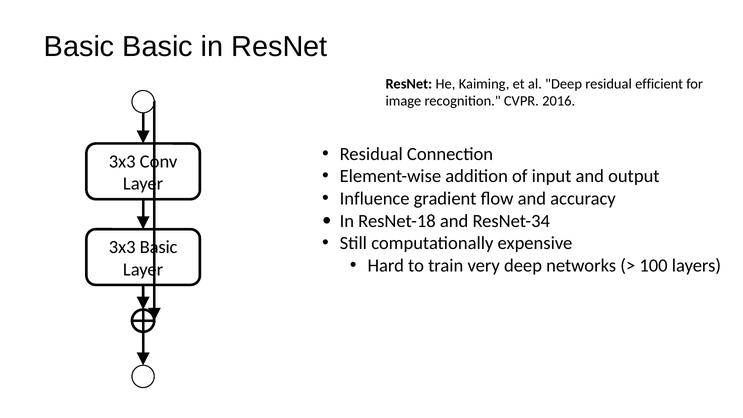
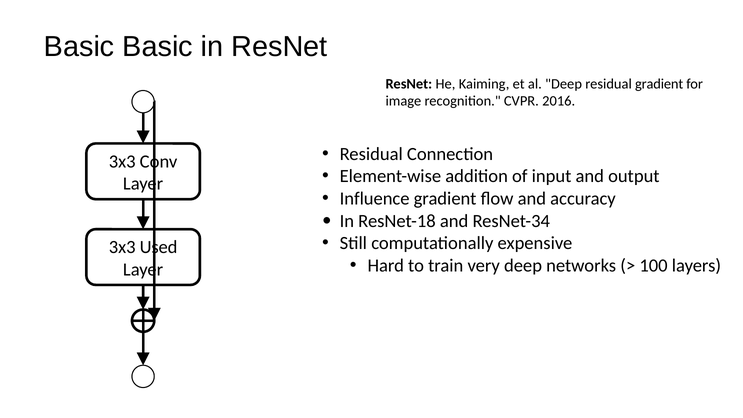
residual efficient: efficient -> gradient (659, 84)
3x3 Basic: Basic -> Used (159, 247)
